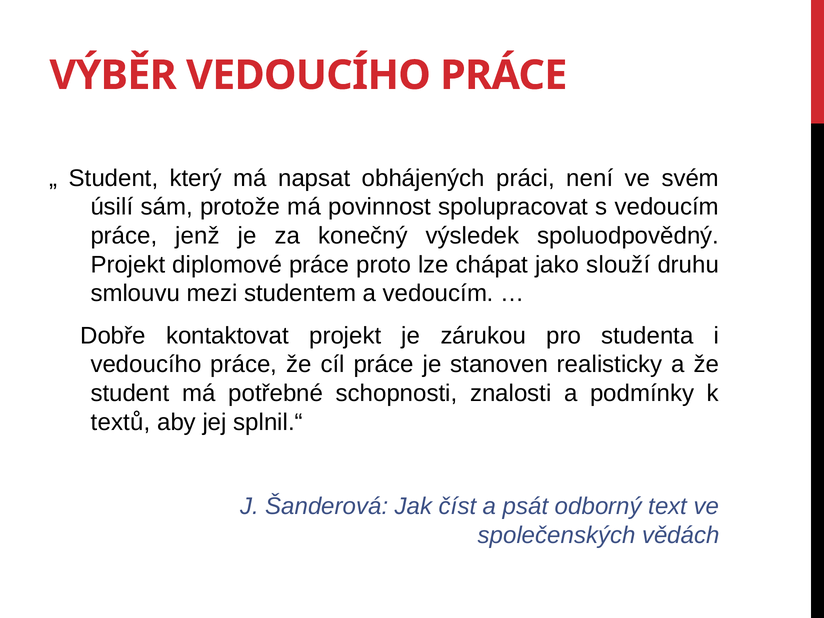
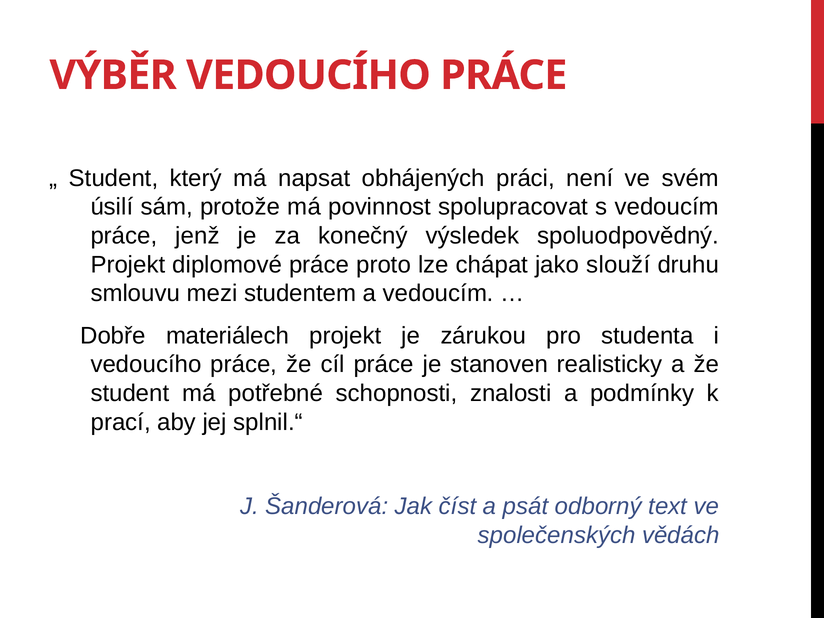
kontaktovat: kontaktovat -> materiálech (228, 336)
textů: textů -> prací (121, 422)
